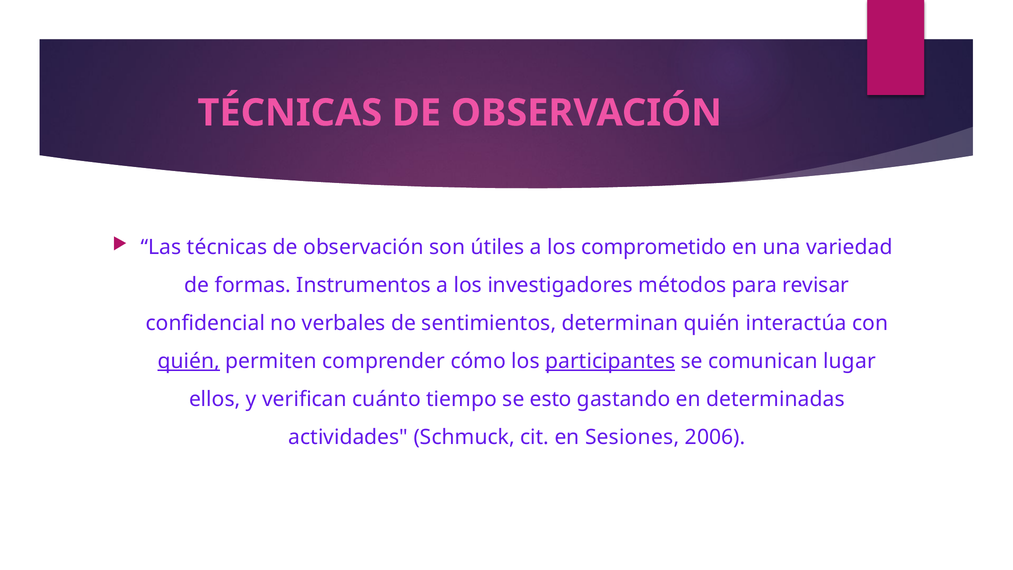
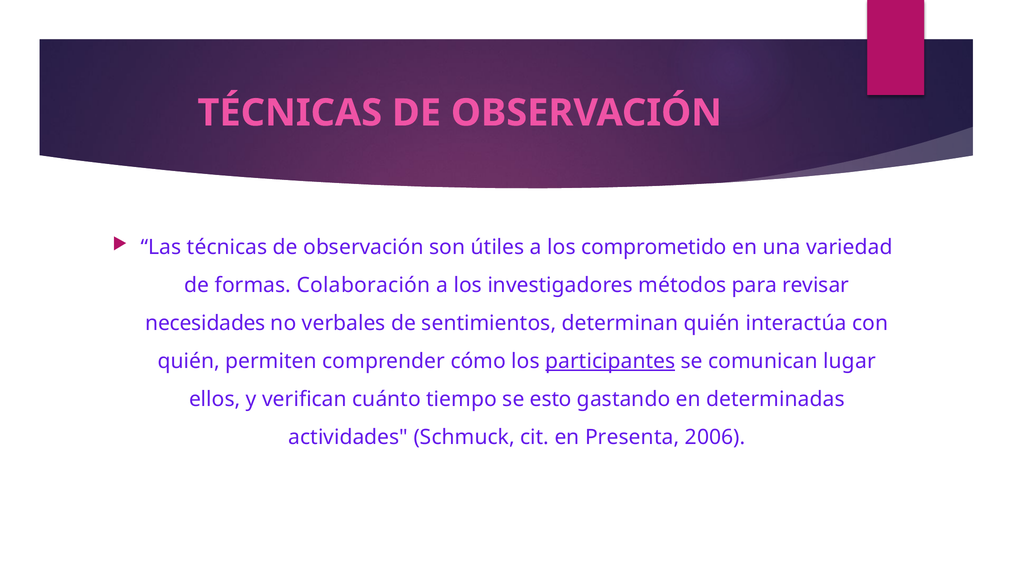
Instrumentos: Instrumentos -> Colaboración (364, 285)
confidencial: confidencial -> necesidades (205, 323)
quién underline: present -> none (189, 361)
Sesiones: Sesiones -> Presenta (632, 437)
